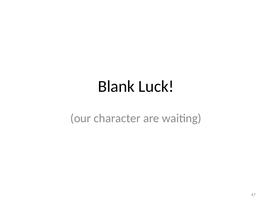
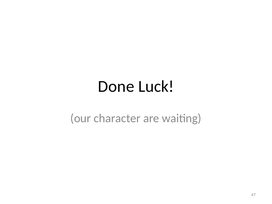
Blank: Blank -> Done (116, 86)
